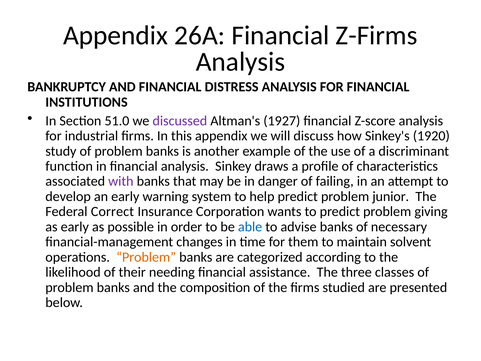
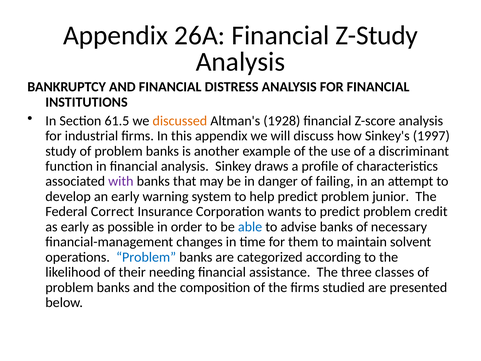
Z-Firms: Z-Firms -> Z-Study (377, 35)
51.0: 51.0 -> 61.5 (117, 121)
discussed colour: purple -> orange (180, 121)
1927: 1927 -> 1928 (282, 121)
1920: 1920 -> 1997 (431, 136)
giving: giving -> credit (431, 212)
Problem colour: orange -> blue (146, 257)
